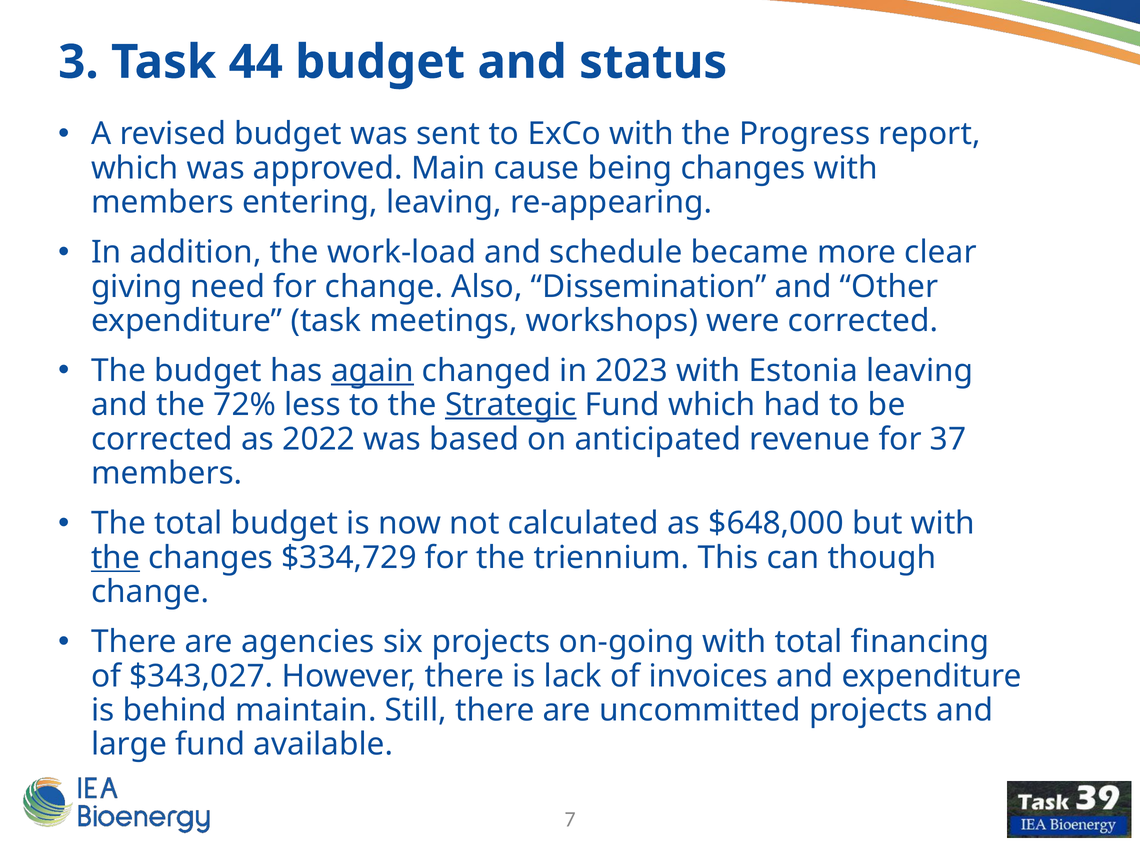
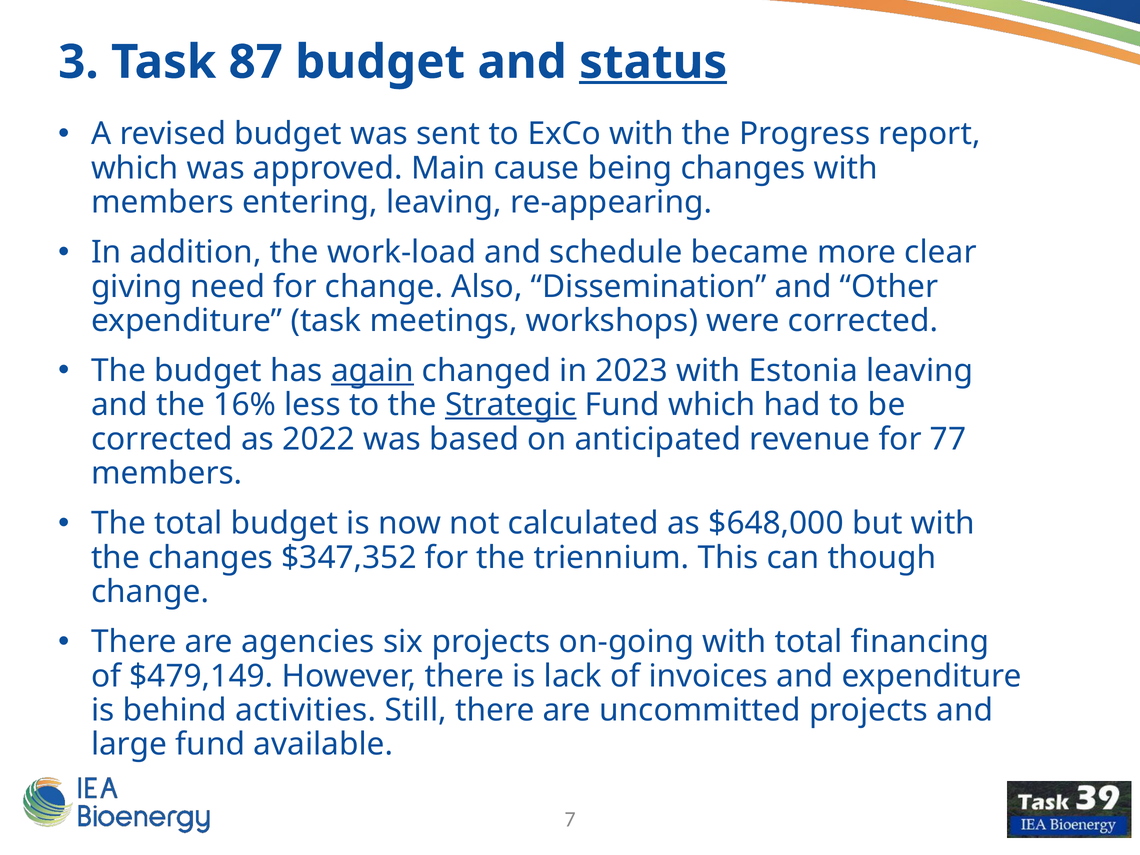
44: 44 -> 87 (256, 62)
status underline: none -> present (653, 62)
72%: 72% -> 16% (245, 405)
37: 37 -> 77 (948, 439)
the underline: present -> none (116, 558)
$334,729: $334,729 -> $347,352 (349, 558)
$343,027: $343,027 -> $479,149 (201, 676)
maintain: maintain -> activities (306, 710)
